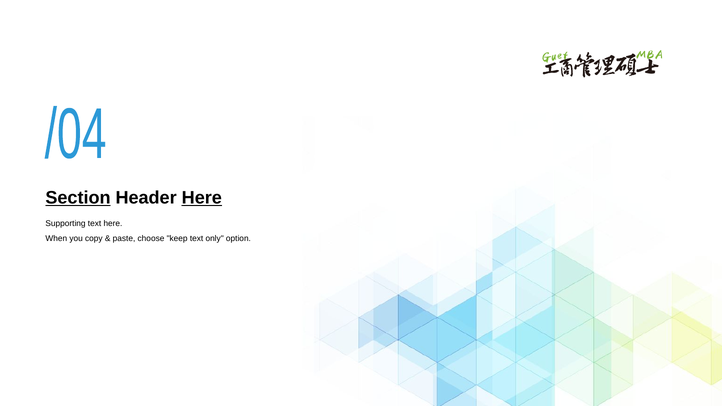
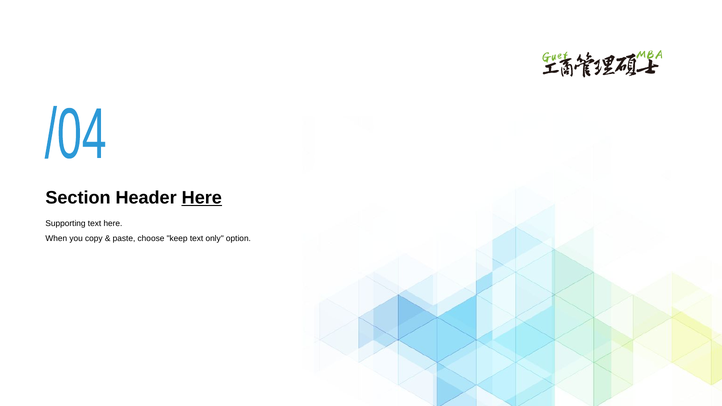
Section underline: present -> none (78, 198)
